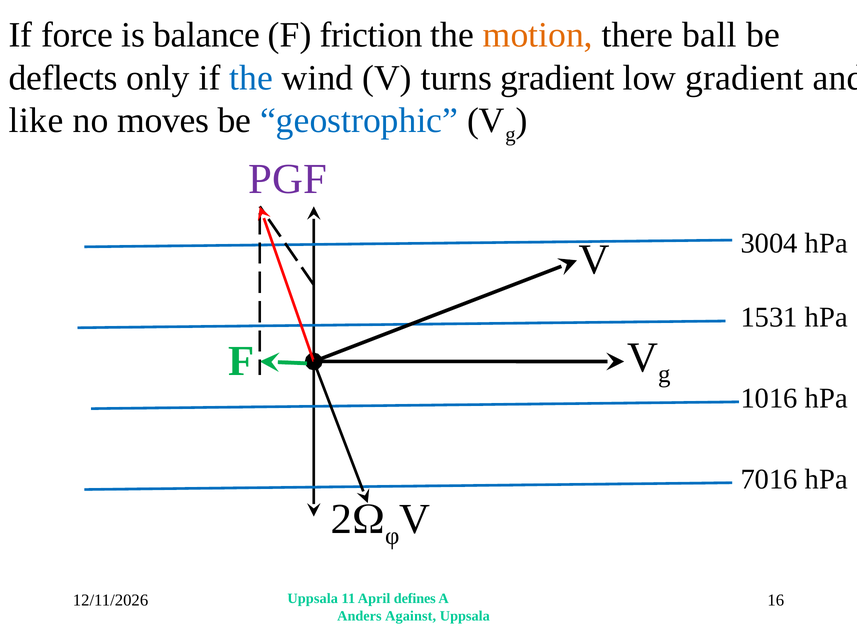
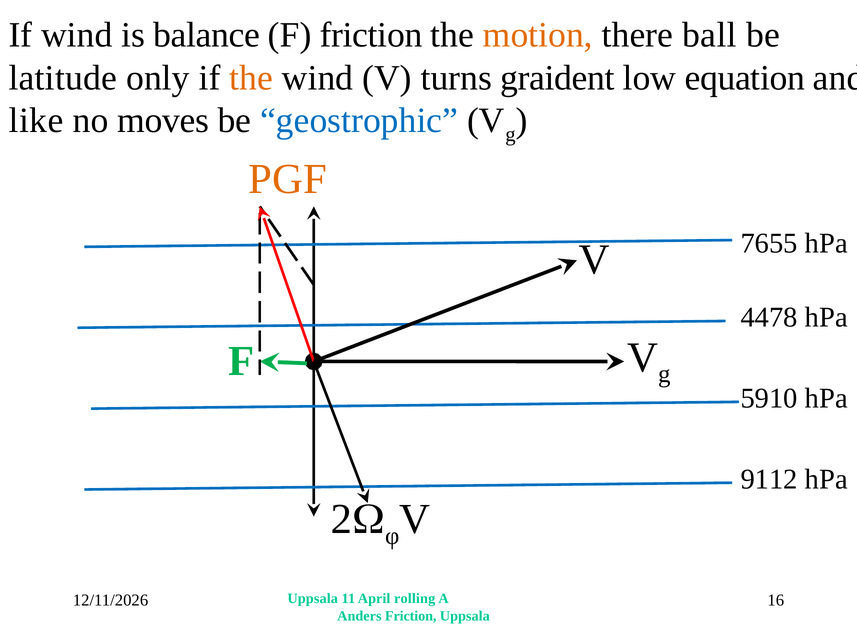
If force: force -> wind (77, 35)
deflects: deflects -> latitude (63, 78)
the colour: blue -> orange (251, 78)
turns gradient: gradient -> graident (558, 78)
low gradient: gradient -> equation (745, 78)
PGF colour: purple -> orange (288, 179)
3004: 3004 -> 7655 (769, 243)
1531: 1531 -> 4478 (769, 318)
1016: 1016 -> 5910 (769, 399)
7016: 7016 -> 9112 (769, 480)
defines: defines -> rolling (415, 599)
Anders Against: Against -> Friction (411, 617)
